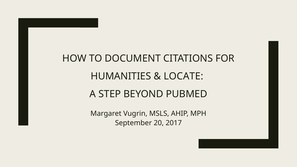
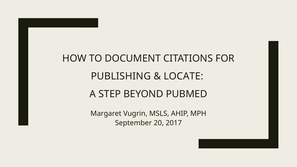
HUMANITIES: HUMANITIES -> PUBLISHING (121, 76)
